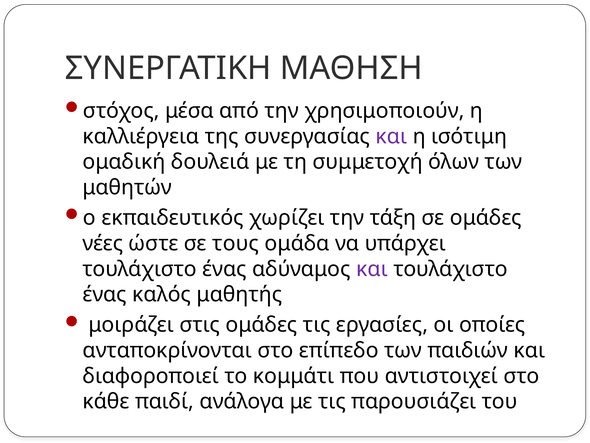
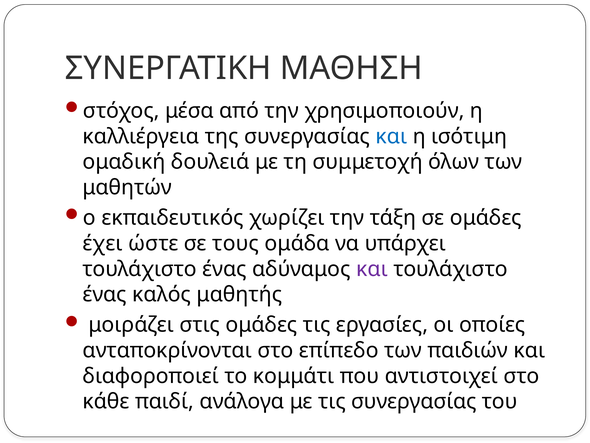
και colour: purple -> blue (391, 136)
νέες: νέες -> έχει (103, 243)
τις παρουσιάζει: παρουσιάζει -> συνεργασίας (414, 401)
